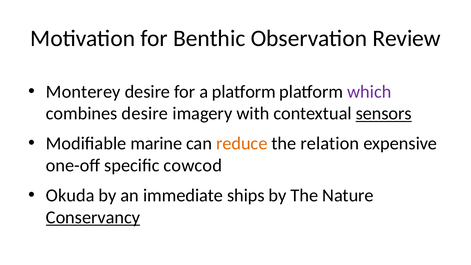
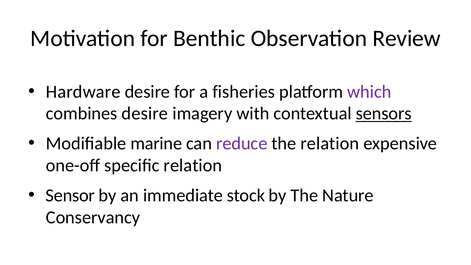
Monterey: Monterey -> Hardware (83, 92)
a platform: platform -> fisheries (244, 92)
reduce colour: orange -> purple (242, 143)
specific cowcod: cowcod -> relation (193, 165)
Okuda: Okuda -> Sensor (70, 195)
ships: ships -> stock (246, 195)
Conservancy underline: present -> none (93, 217)
